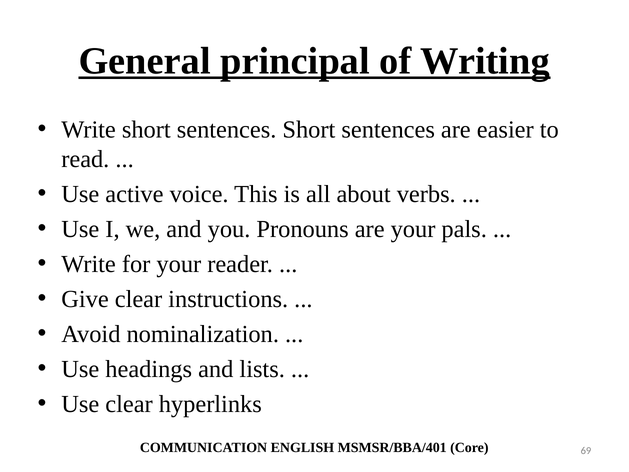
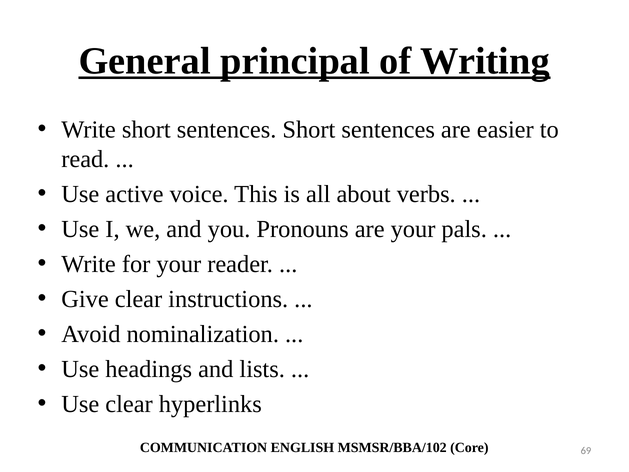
MSMSR/BBA/401: MSMSR/BBA/401 -> MSMSR/BBA/102 (392, 448)
